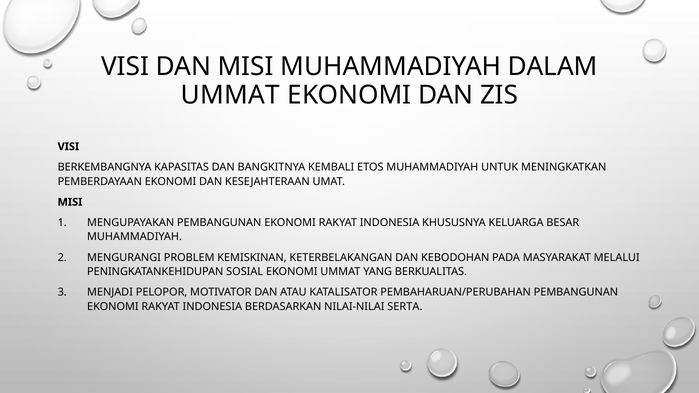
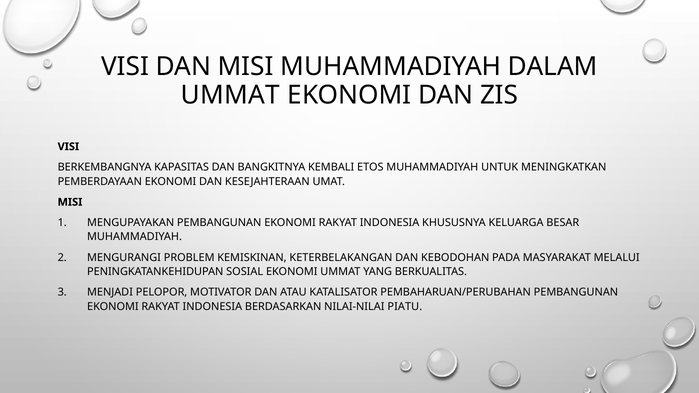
SERTA: SERTA -> PIATU (405, 307)
